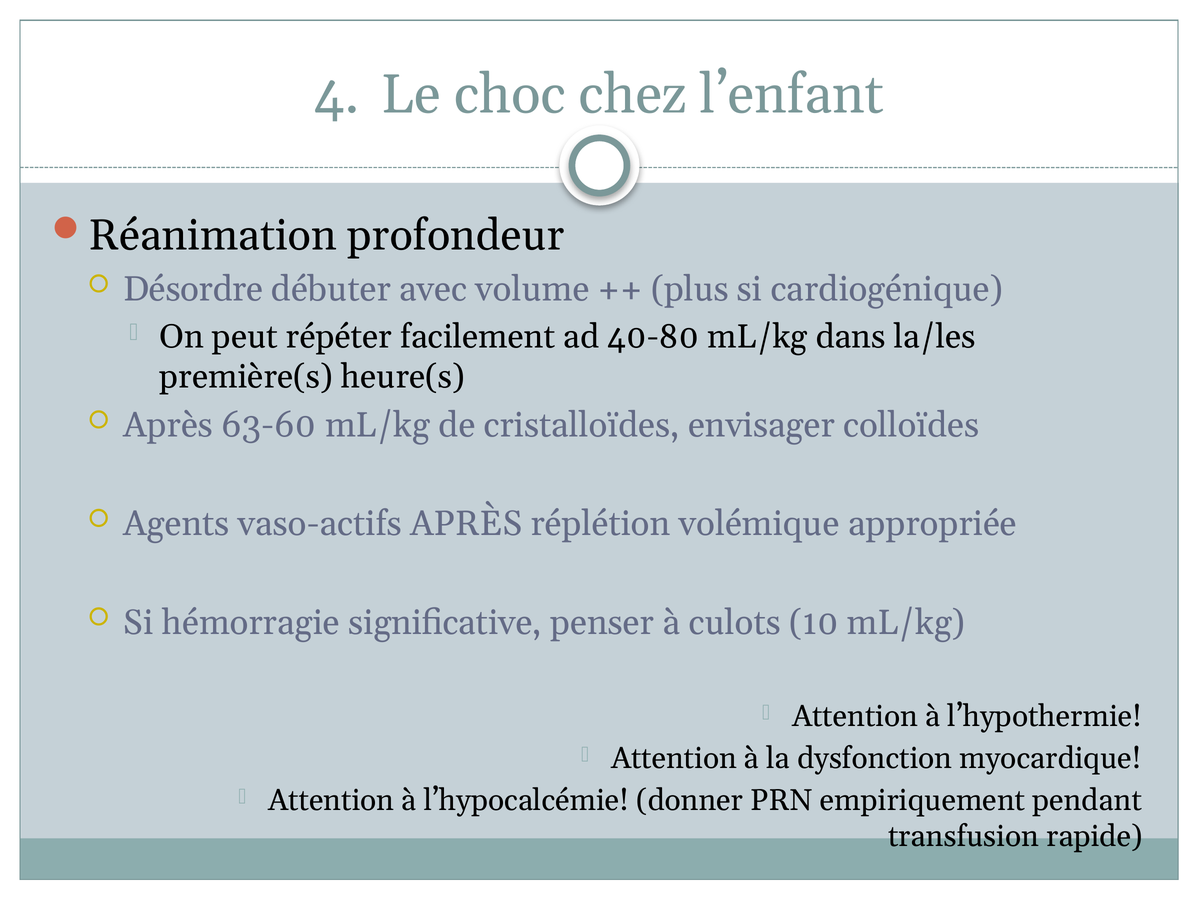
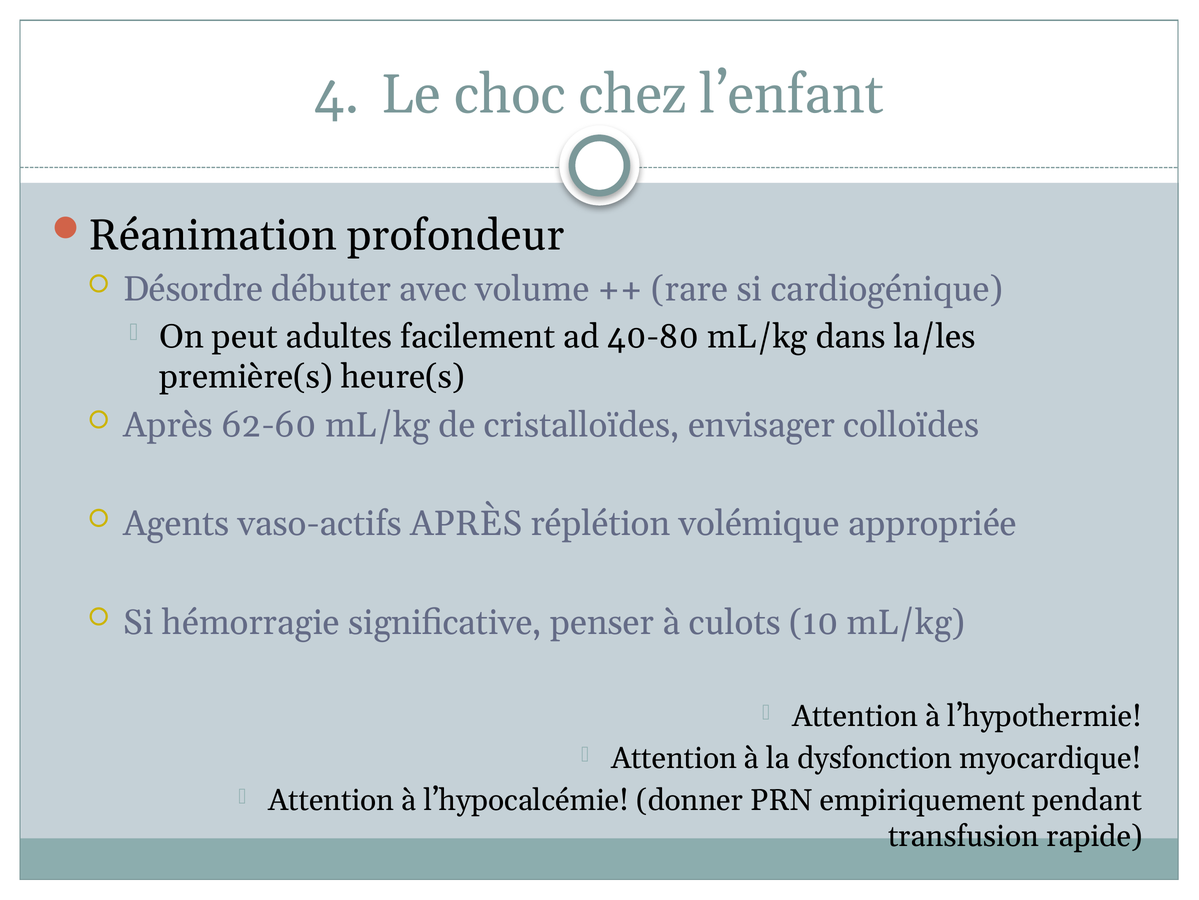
plus: plus -> rare (690, 289)
répéter: répéter -> adultes (339, 336)
63-60: 63-60 -> 62-60 (269, 425)
